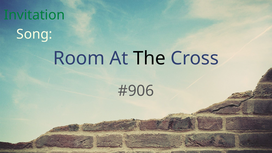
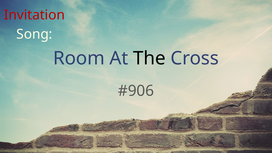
Invitation colour: green -> red (34, 15)
